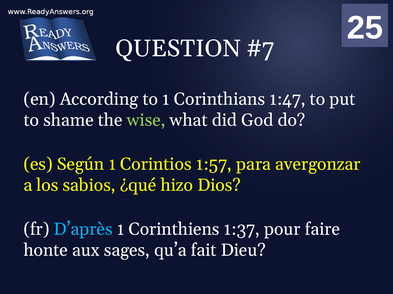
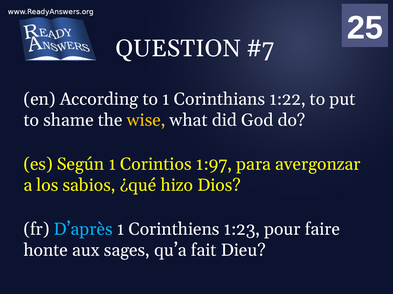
1:47: 1:47 -> 1:22 (288, 99)
wise colour: light green -> yellow (146, 120)
1:57: 1:57 -> 1:97 (214, 165)
1:37: 1:37 -> 1:23 (242, 230)
